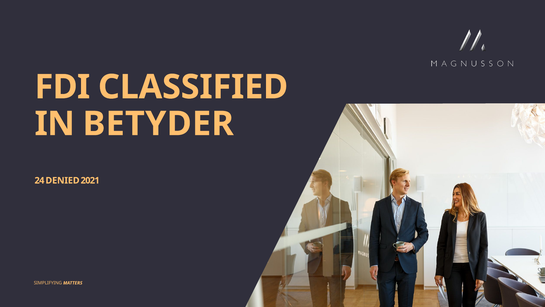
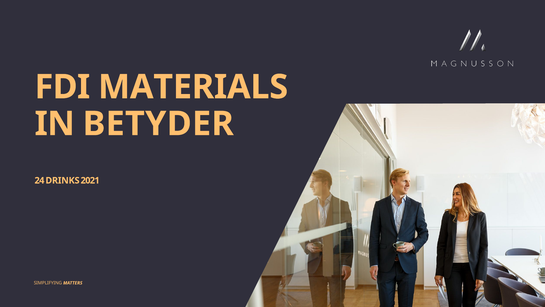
CLASSIFIED: CLASSIFIED -> MATERIALS (193, 87)
DENIED: DENIED -> DRINKS (63, 180)
